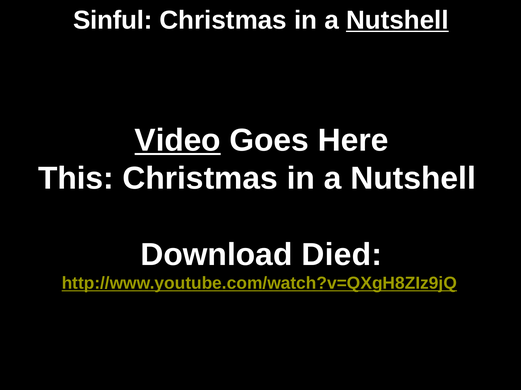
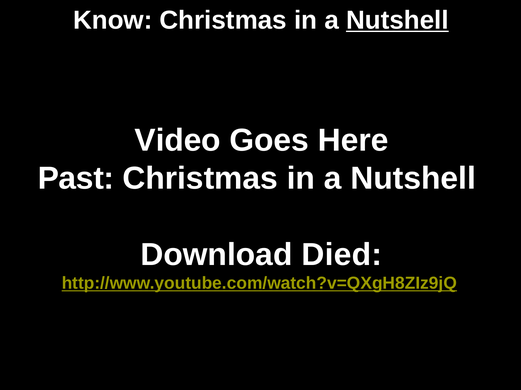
Sinful: Sinful -> Know (113, 20)
Video underline: present -> none (178, 141)
This: This -> Past (76, 179)
